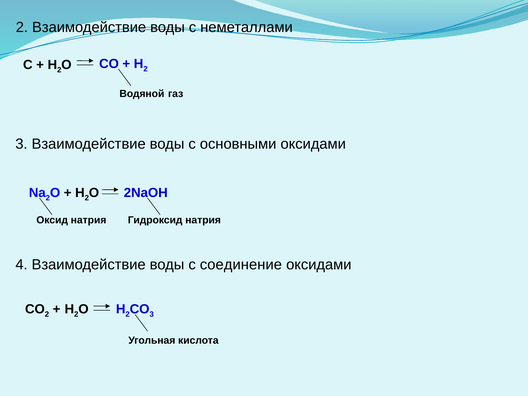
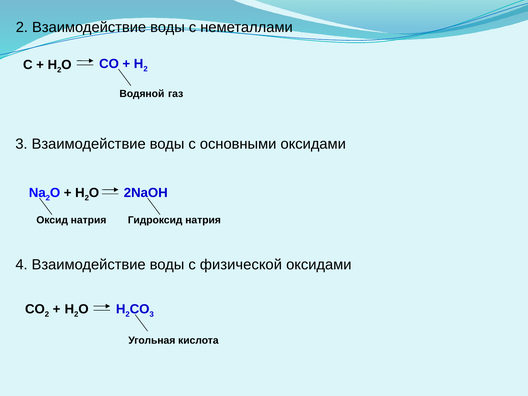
соединение: соединение -> физической (241, 265)
